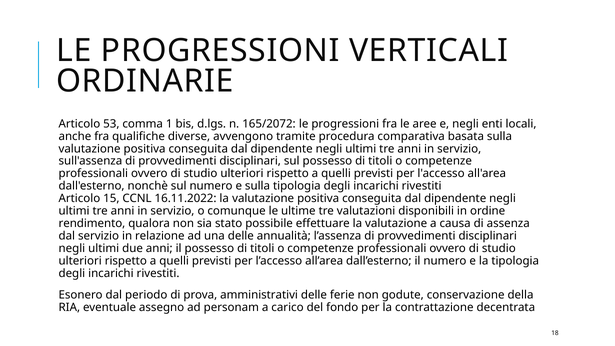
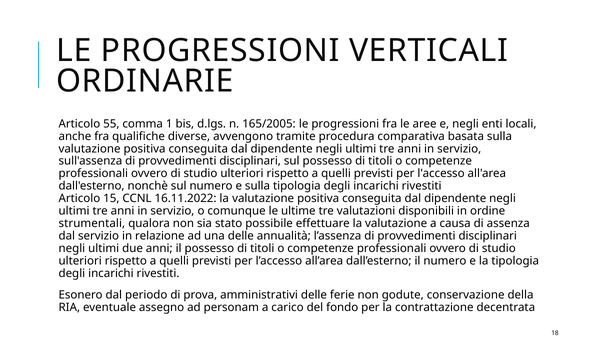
53: 53 -> 55 (111, 124)
165/2072: 165/2072 -> 165/2005 (269, 124)
rendimento: rendimento -> strumentali (92, 223)
